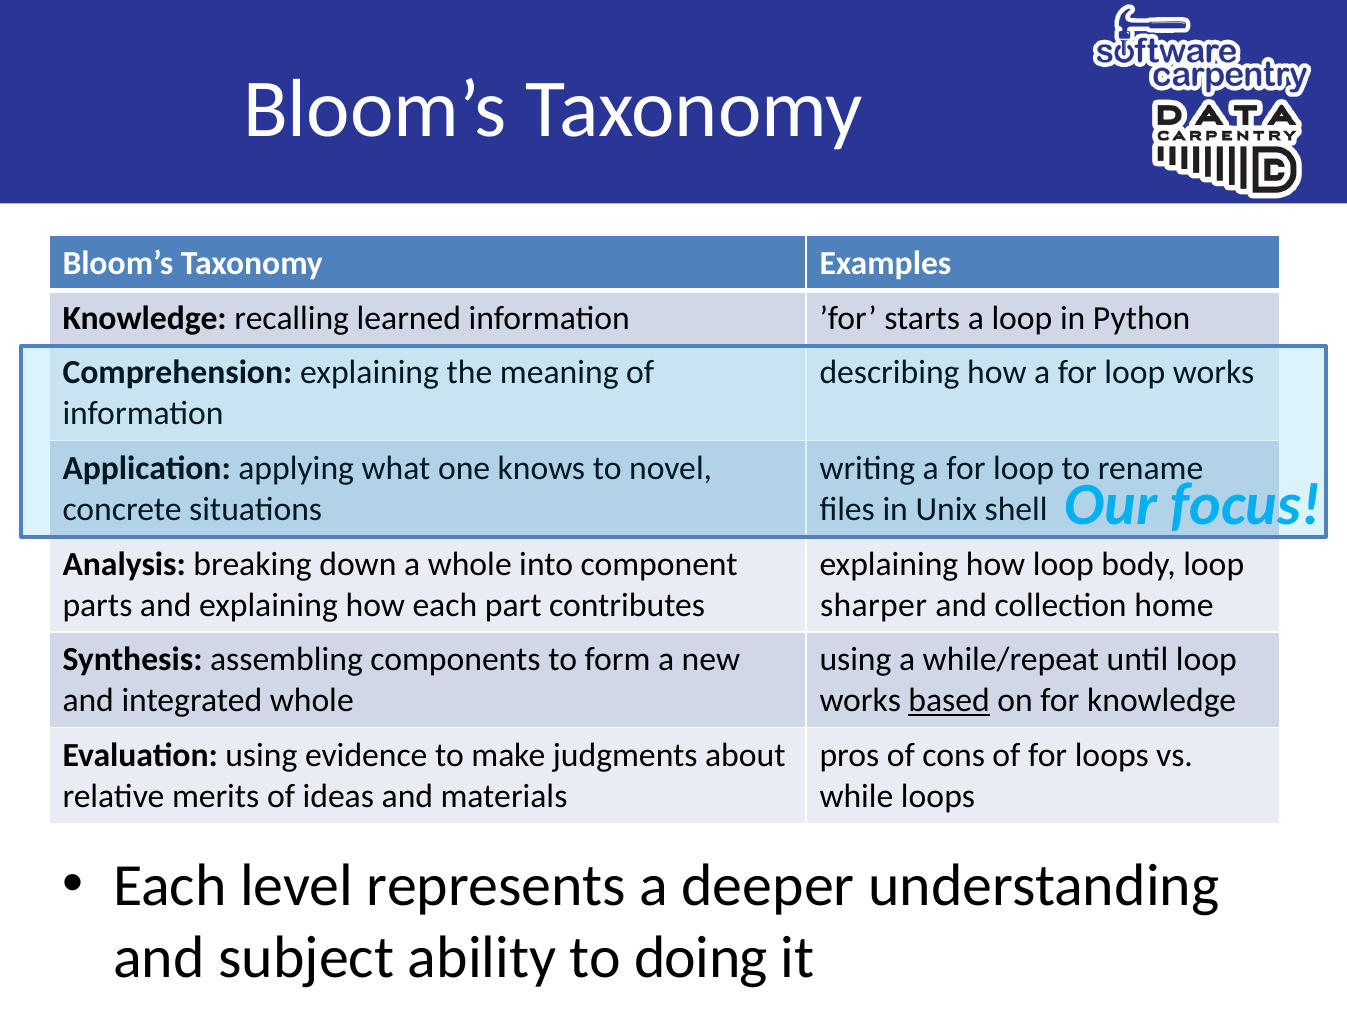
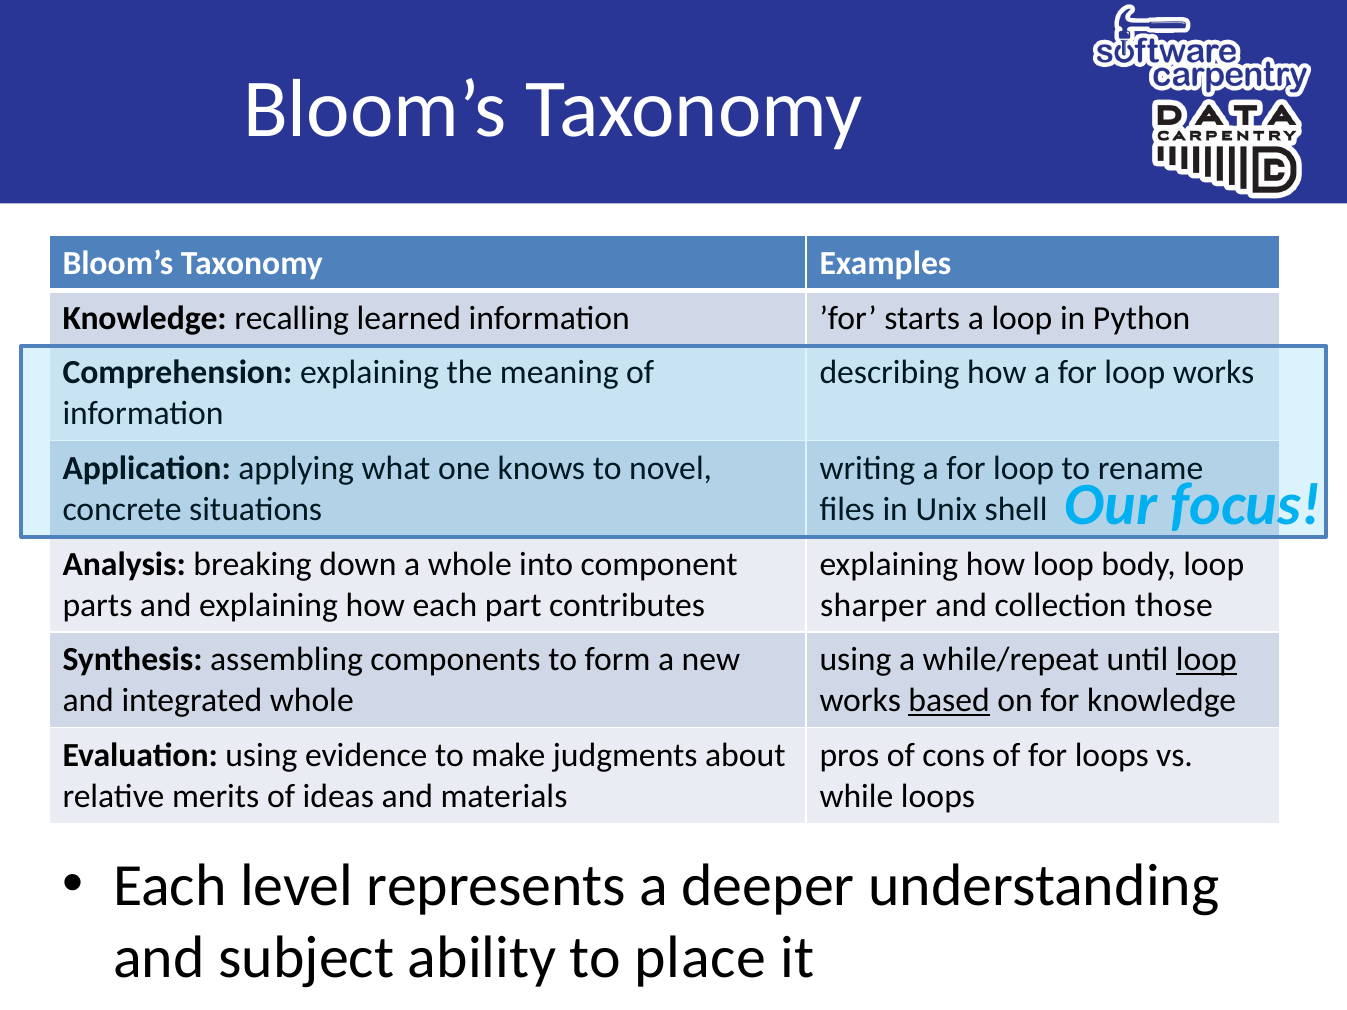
home: home -> those (1174, 605)
loop underline: none -> present (1206, 660)
doing: doing -> place (701, 958)
